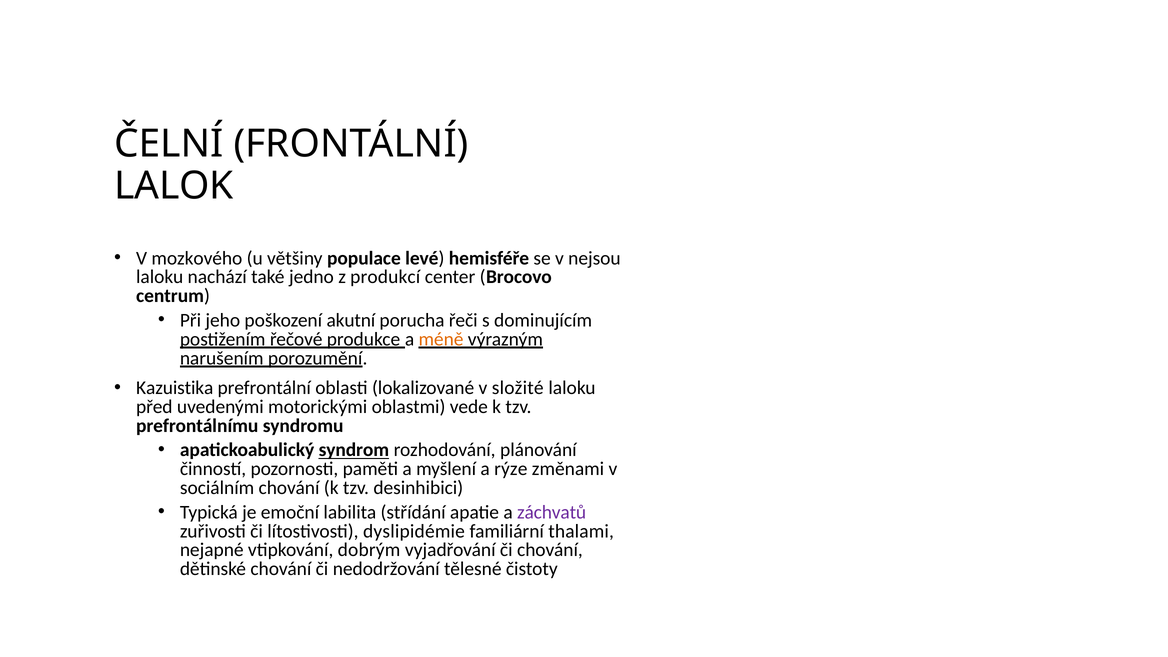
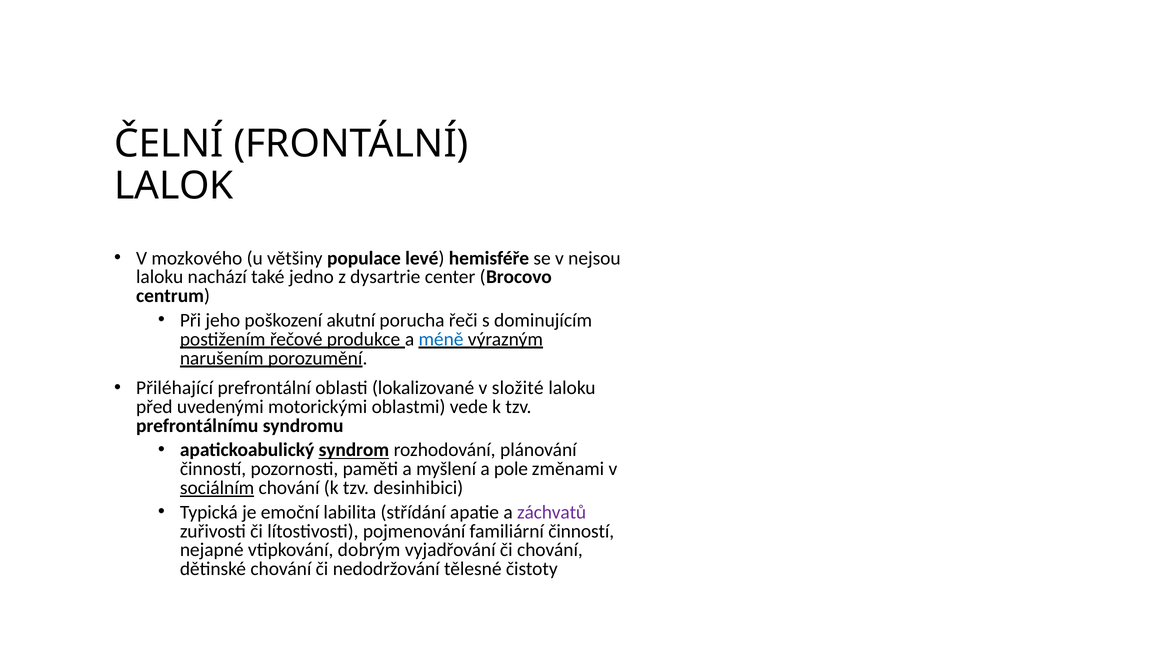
produkcí: produkcí -> dysartrie (385, 277)
méně colour: orange -> blue (441, 339)
Kazuistika: Kazuistika -> Přiléhající (175, 388)
rýze: rýze -> pole (511, 469)
sociálním underline: none -> present (217, 488)
dyslipidémie: dyslipidémie -> pojmenování (414, 531)
familiární thalami: thalami -> činností (581, 531)
